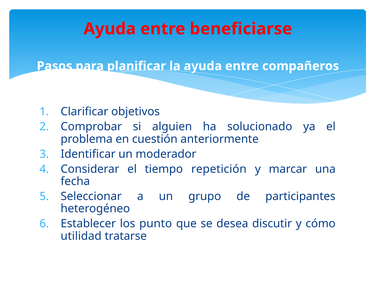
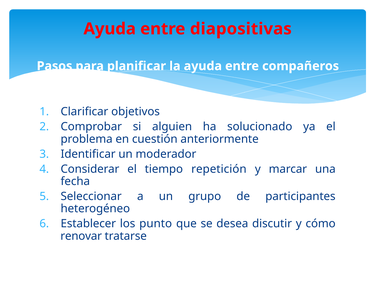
beneficiarse: beneficiarse -> diapositivas (241, 29)
utilidad: utilidad -> renovar (81, 236)
